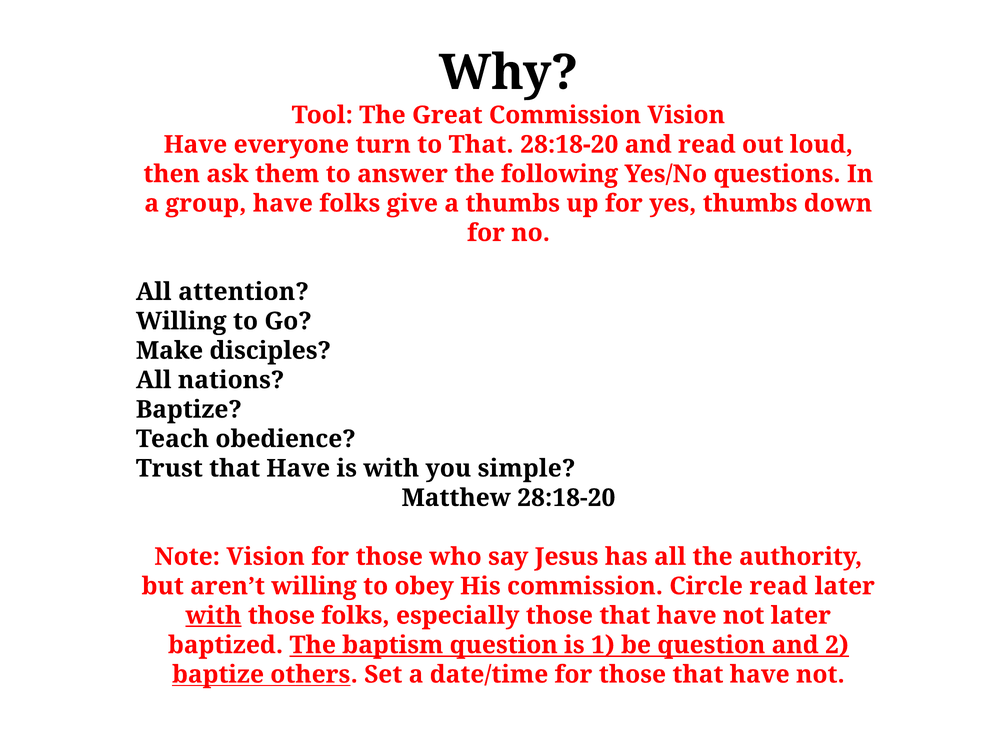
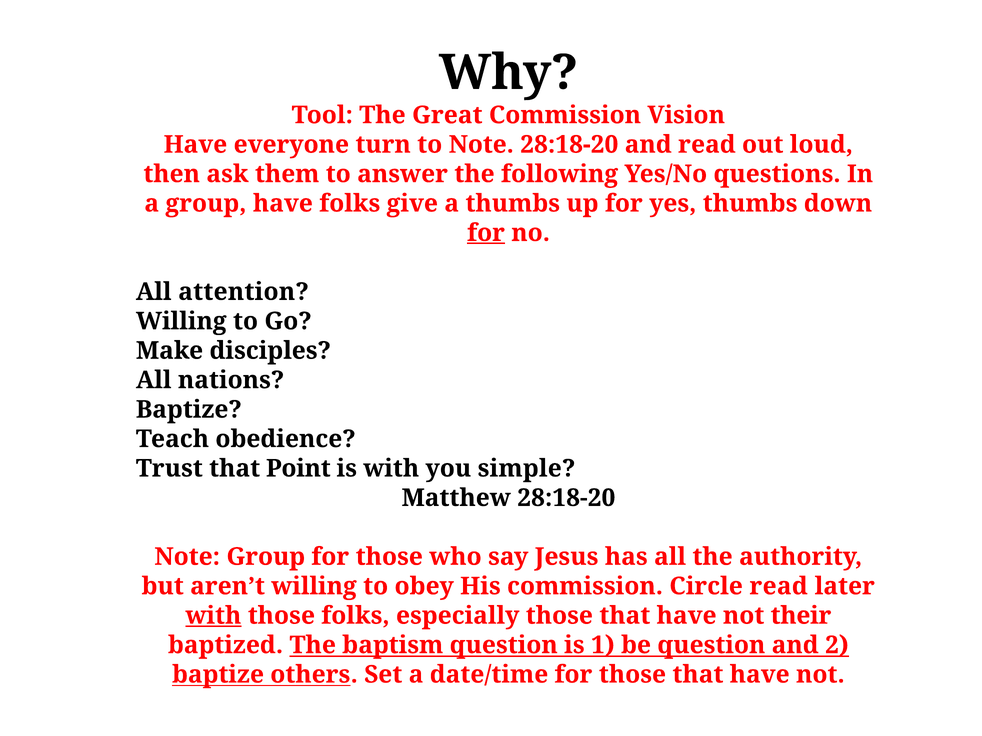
to That: That -> Note (481, 145)
for underline: none -> present (486, 233)
Trust that Have: Have -> Point (298, 469)
Note Vision: Vision -> Group (266, 557)
not later: later -> their (801, 616)
